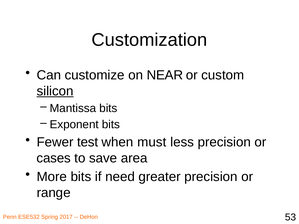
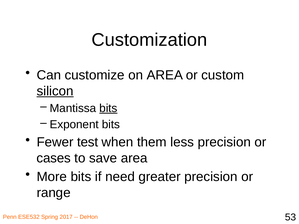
on NEAR: NEAR -> AREA (165, 75)
bits underline: none -> present (108, 108)
must: must -> them (152, 142)
